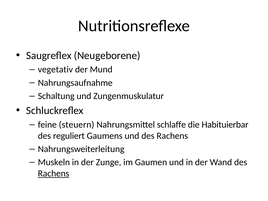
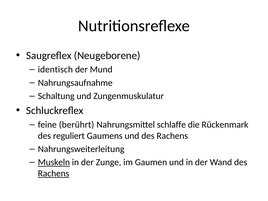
vegetativ: vegetativ -> identisch (55, 70)
steuern: steuern -> berührt (77, 125)
Habituierbar: Habituierbar -> Rückenmark (225, 125)
Muskeln underline: none -> present (54, 162)
